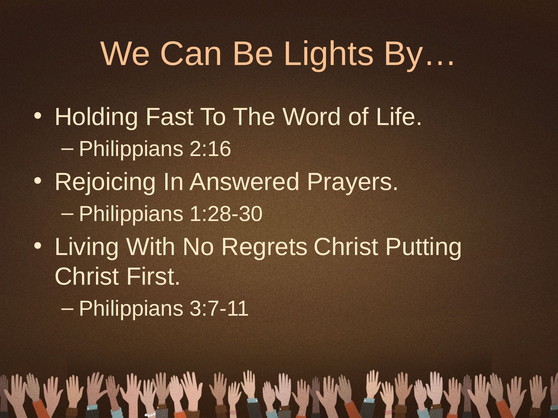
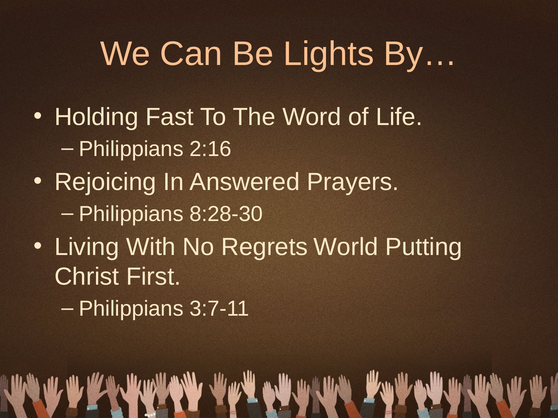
1:28-30: 1:28-30 -> 8:28-30 (226, 214)
Regrets Christ: Christ -> World (346, 247)
